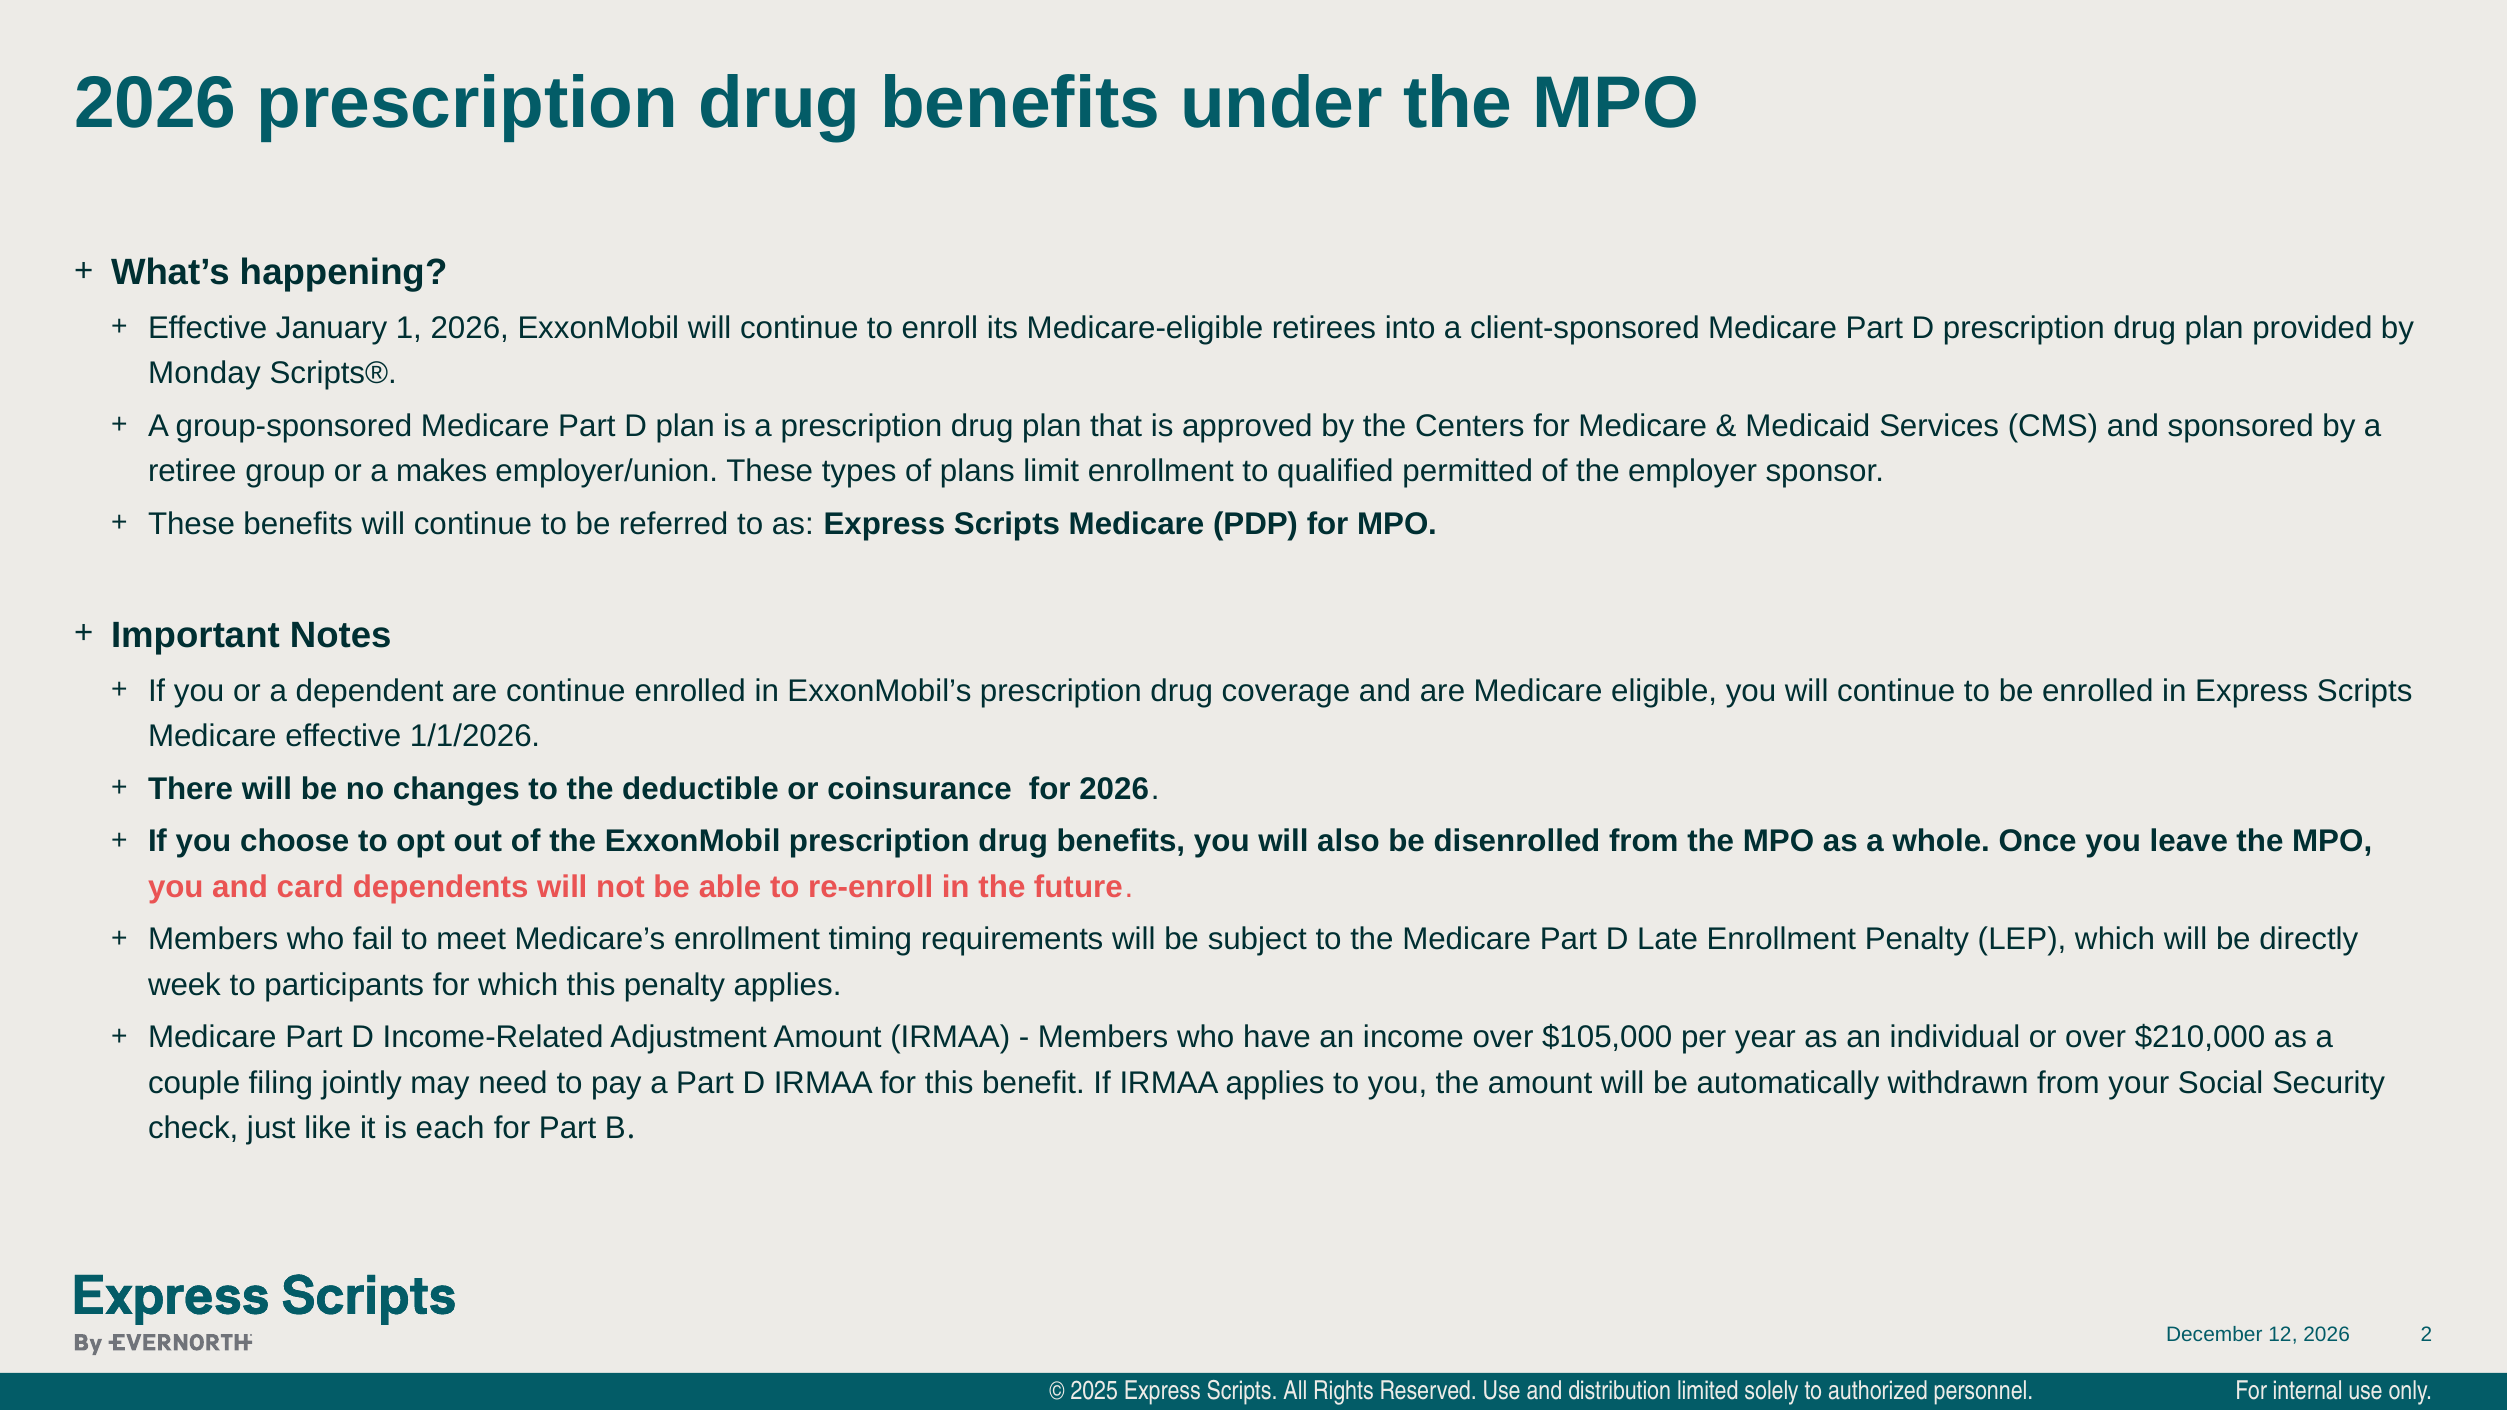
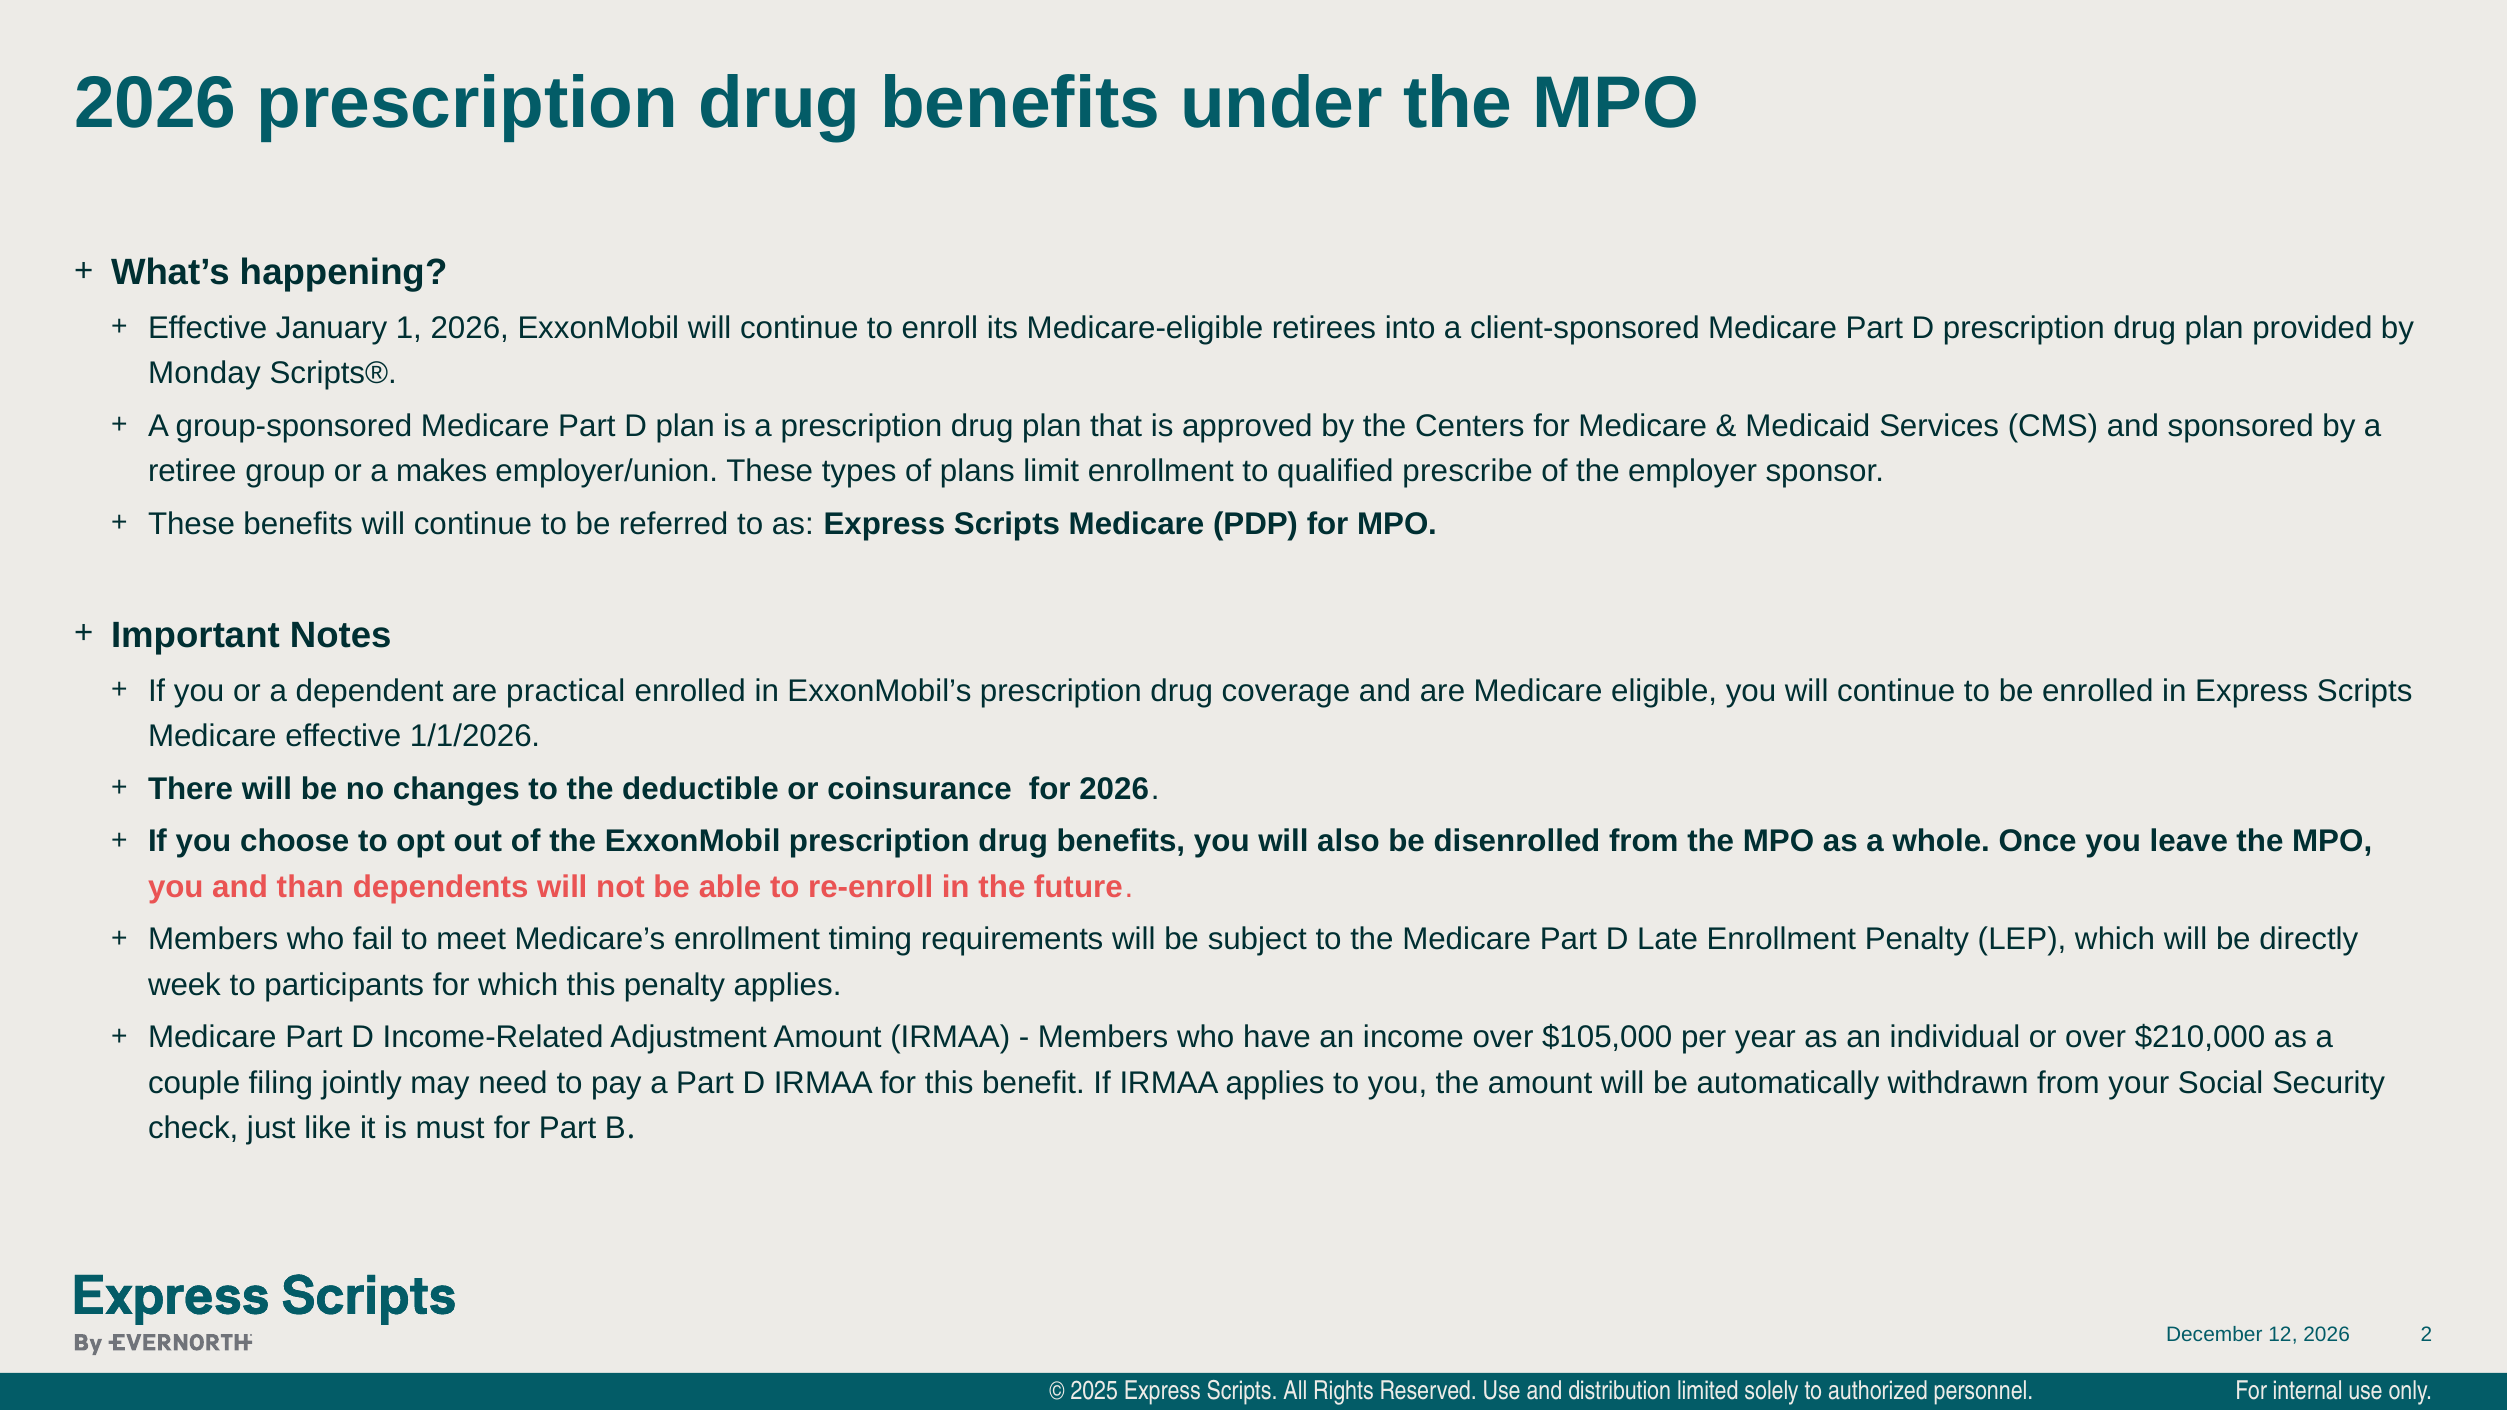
permitted: permitted -> prescribe (1468, 472)
are continue: continue -> practical (566, 691)
card: card -> than (310, 887)
each: each -> must (450, 1128)
